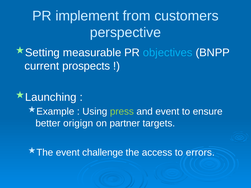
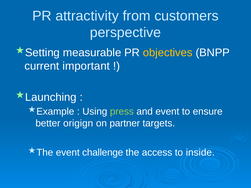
implement: implement -> attractivity (87, 16)
objectives colour: light blue -> yellow (168, 53)
prospects: prospects -> important (86, 66)
errors: errors -> inside (200, 153)
